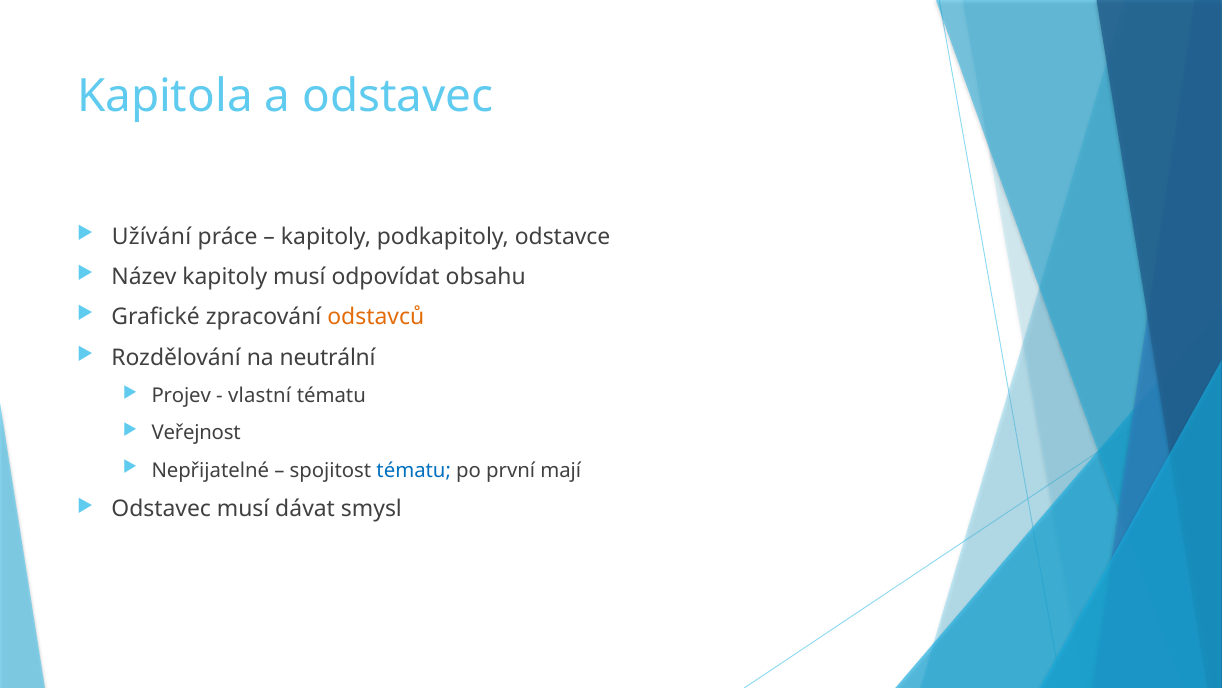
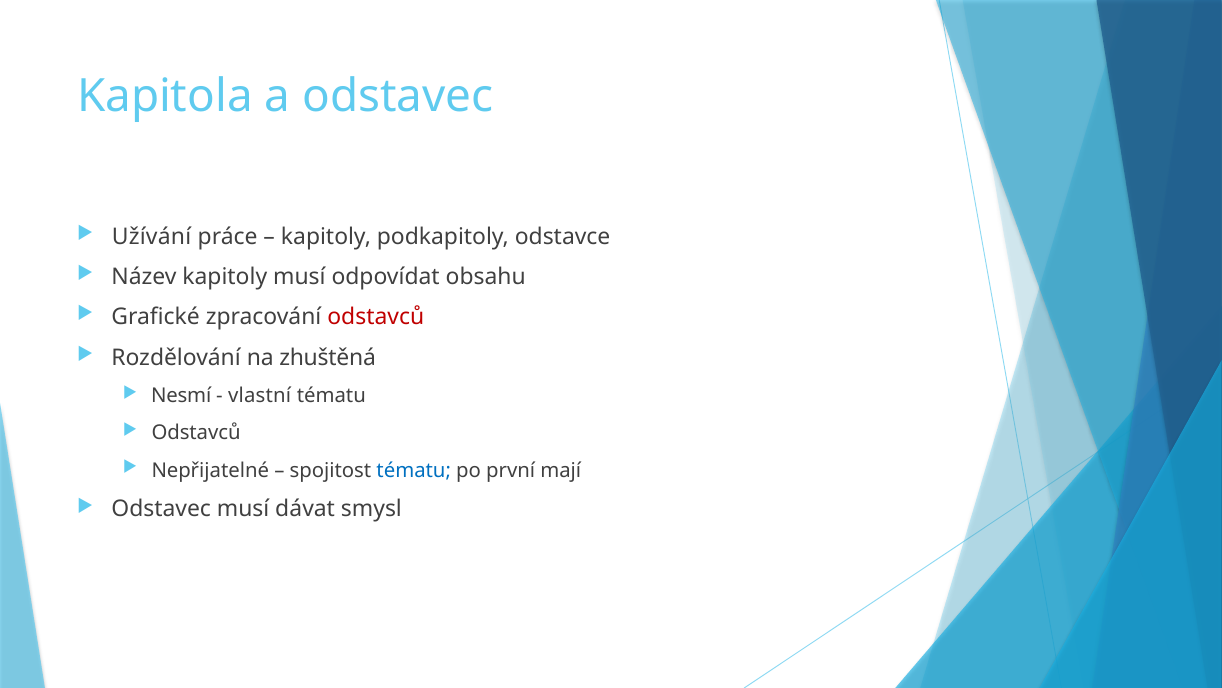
odstavců colour: orange -> red (376, 317)
neutrální: neutrální -> zhuštěná (328, 357)
Projev: Projev -> Nesmí (181, 396)
Veřejnost: Veřejnost -> Odstavců (196, 433)
